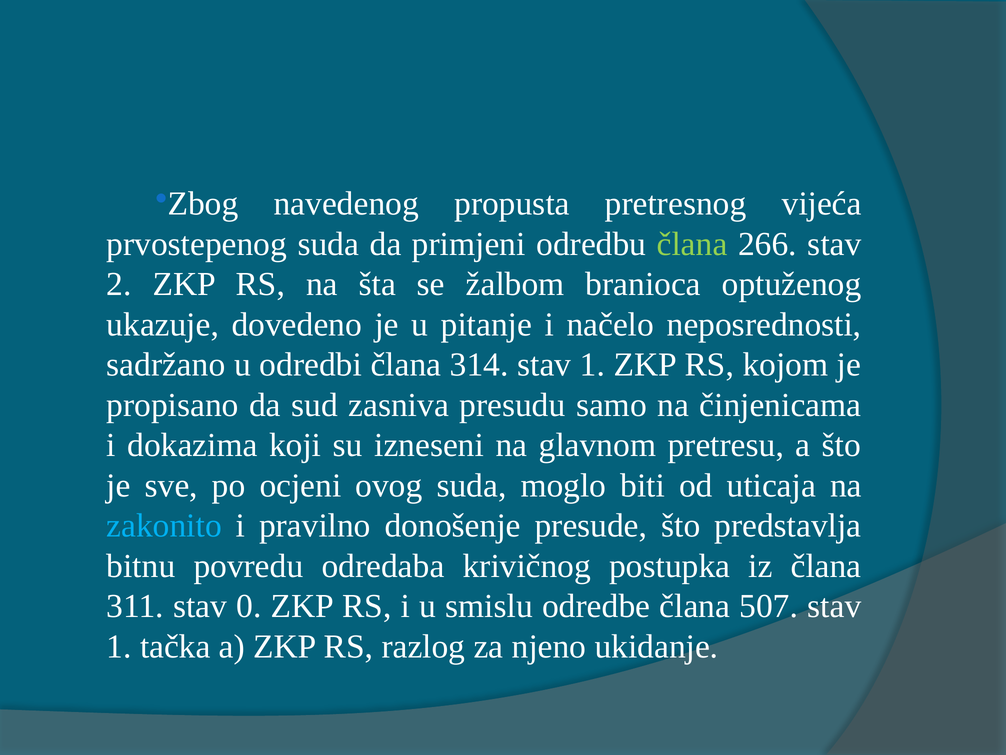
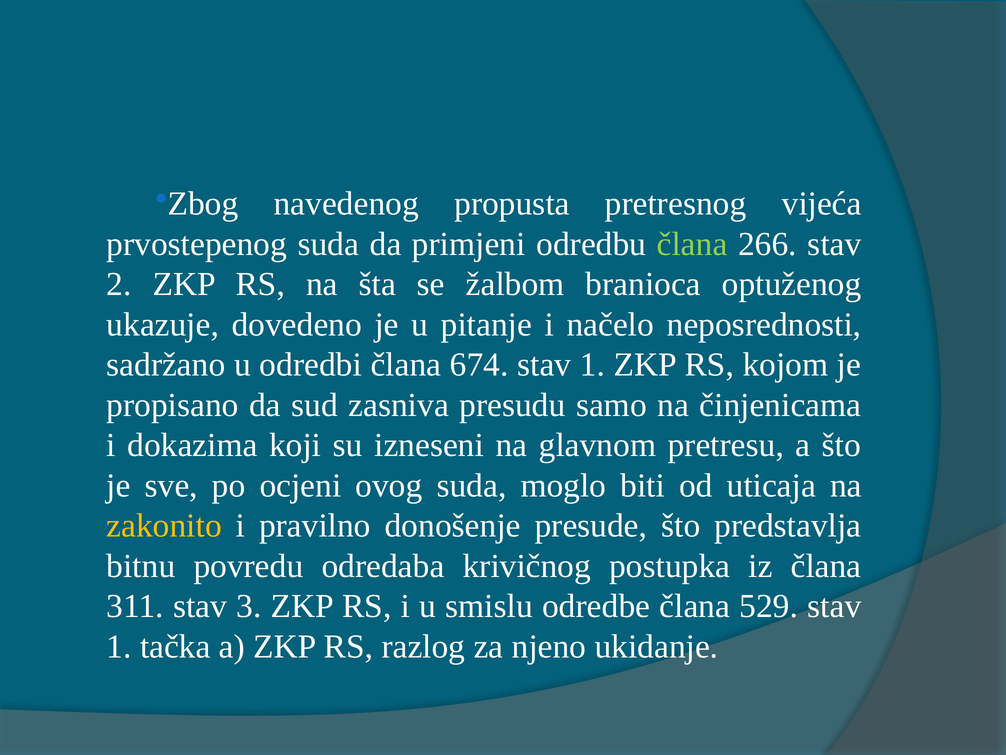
314: 314 -> 674 (479, 365)
zakonito colour: light blue -> yellow (164, 525)
0: 0 -> 3 (249, 606)
507: 507 -> 529 (769, 606)
